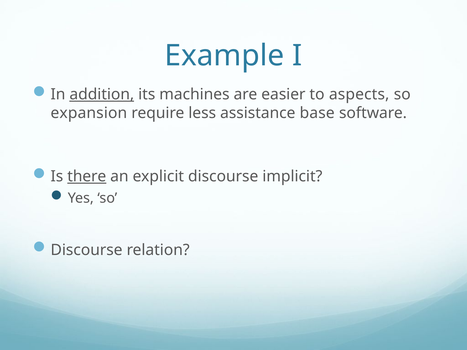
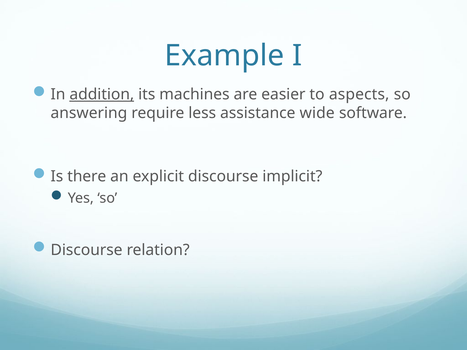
expansion: expansion -> answering (89, 113)
base: base -> wide (317, 113)
there underline: present -> none (87, 176)
